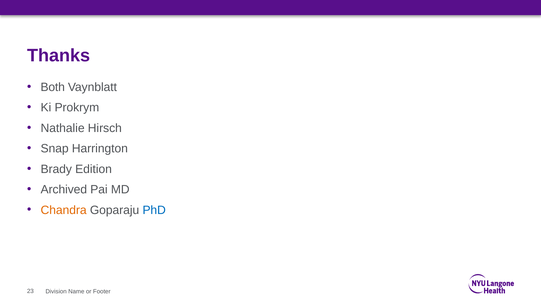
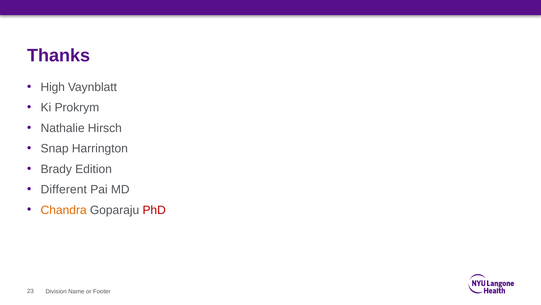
Both: Both -> High (53, 87)
Archived: Archived -> Different (64, 189)
PhD colour: blue -> red (154, 210)
